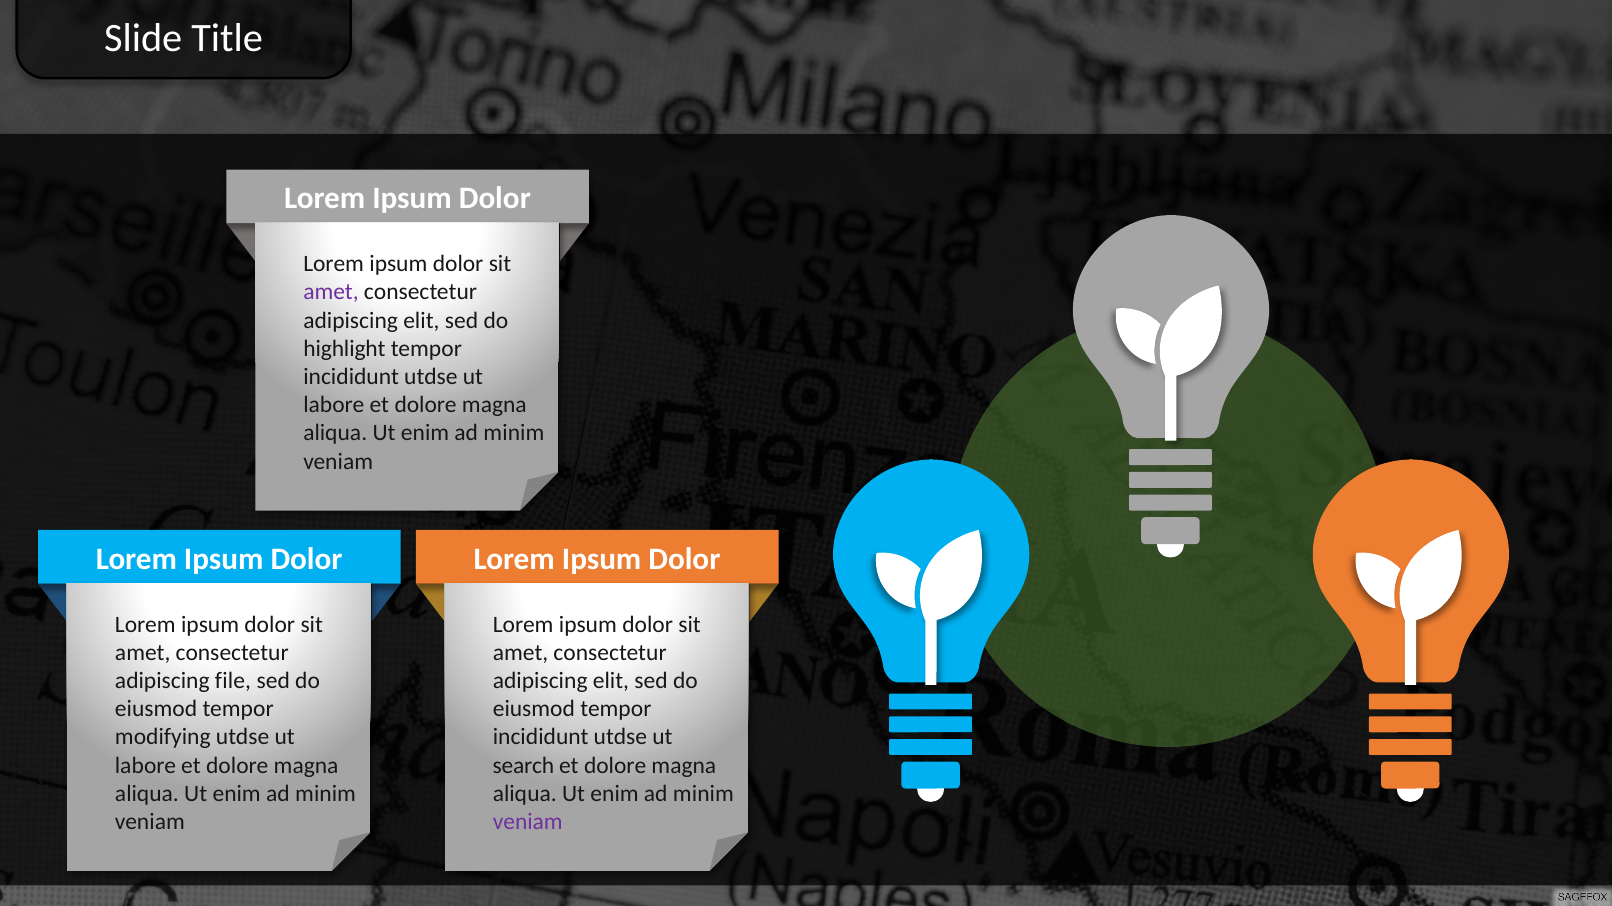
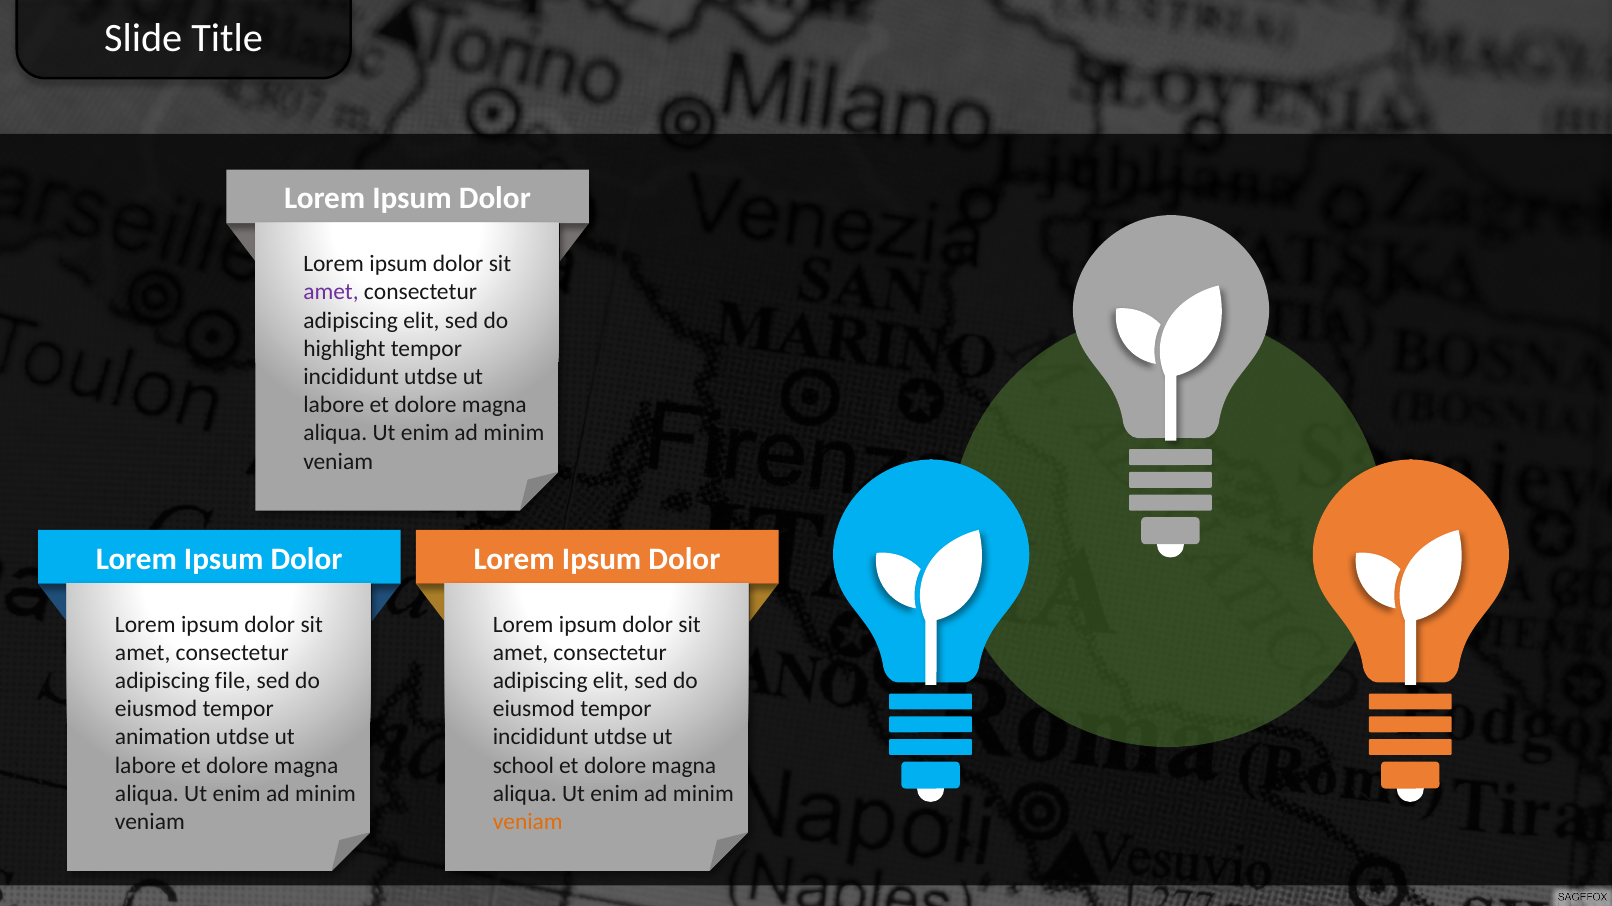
modifying: modifying -> animation (163, 738)
search: search -> school (523, 766)
veniam colour: purple -> orange (528, 822)
